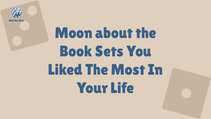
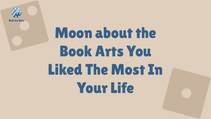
Sets: Sets -> Arts (109, 51)
